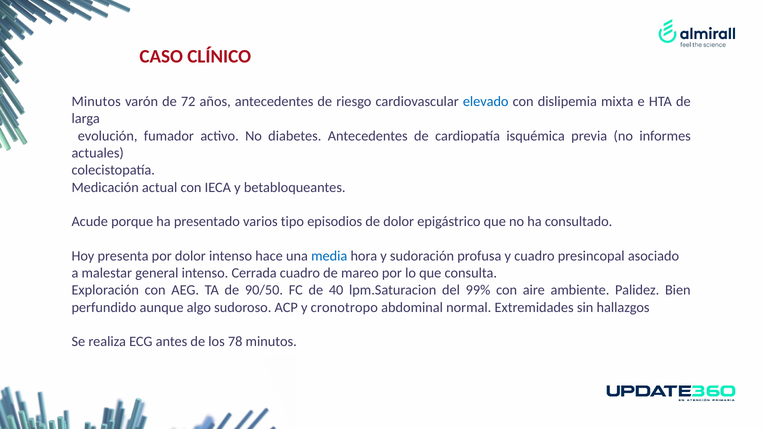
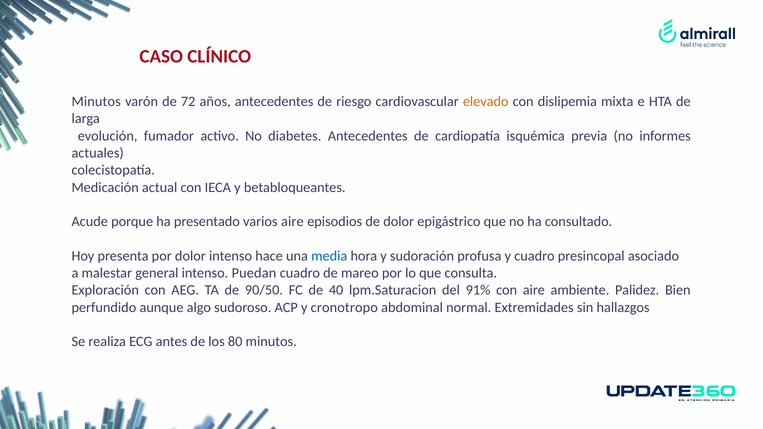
elevado colour: blue -> orange (486, 102)
varios tipo: tipo -> aire (292, 222)
Cerrada: Cerrada -> Puedan (254, 273)
99%: 99% -> 91% (478, 290)
78: 78 -> 80 (235, 342)
